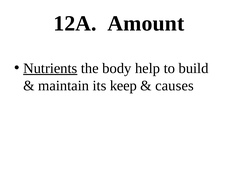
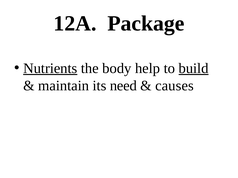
Amount: Amount -> Package (146, 24)
build underline: none -> present (194, 68)
keep: keep -> need (123, 86)
